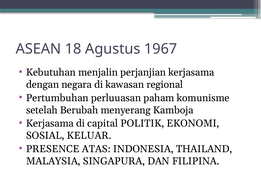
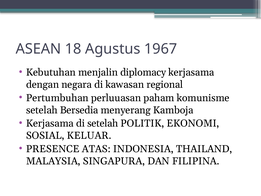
perjanjian: perjanjian -> diplomacy (143, 72)
Berubah: Berubah -> Bersedia (79, 110)
di capital: capital -> setelah (103, 123)
